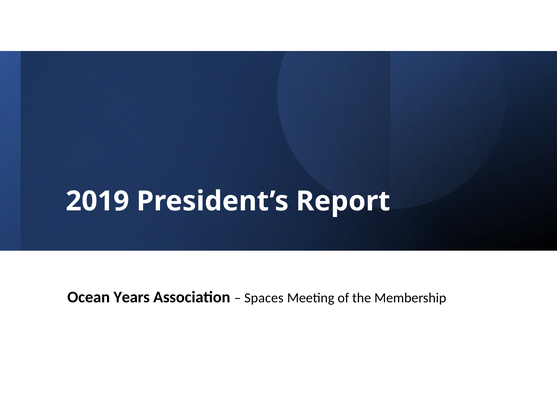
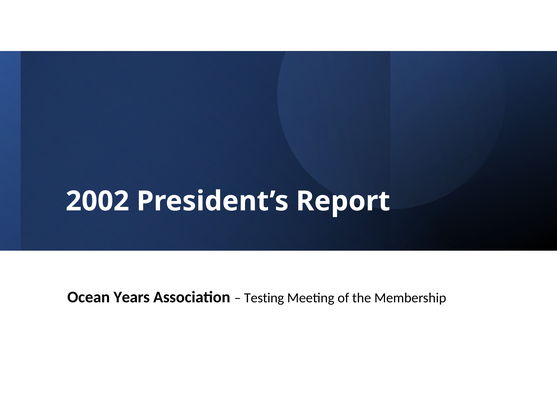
2019: 2019 -> 2002 (97, 202)
Spaces: Spaces -> Testing (264, 298)
